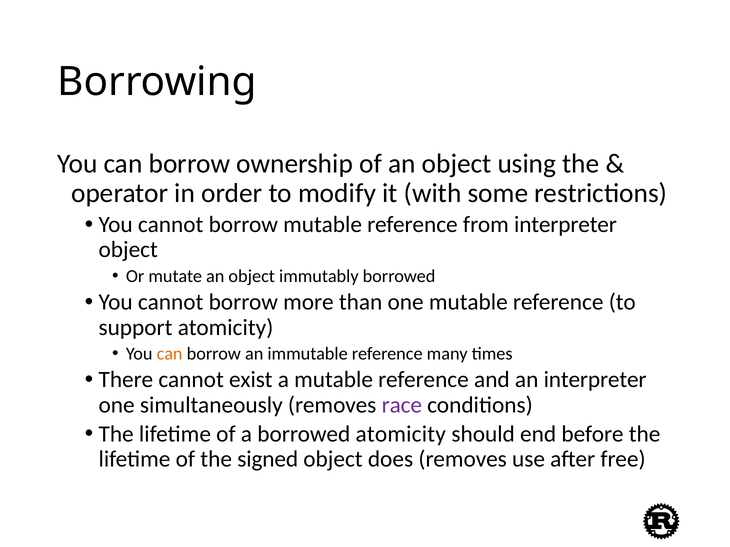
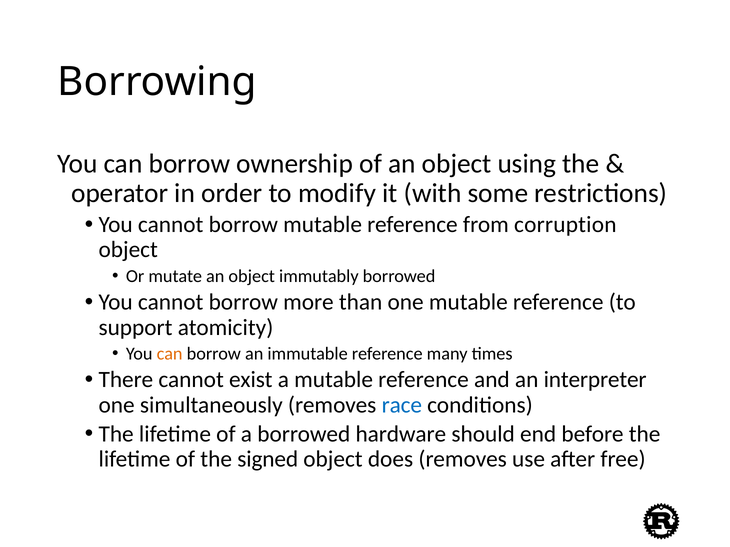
from interpreter: interpreter -> corruption (565, 225)
race colour: purple -> blue (402, 405)
borrowed atomicity: atomicity -> hardware (401, 434)
